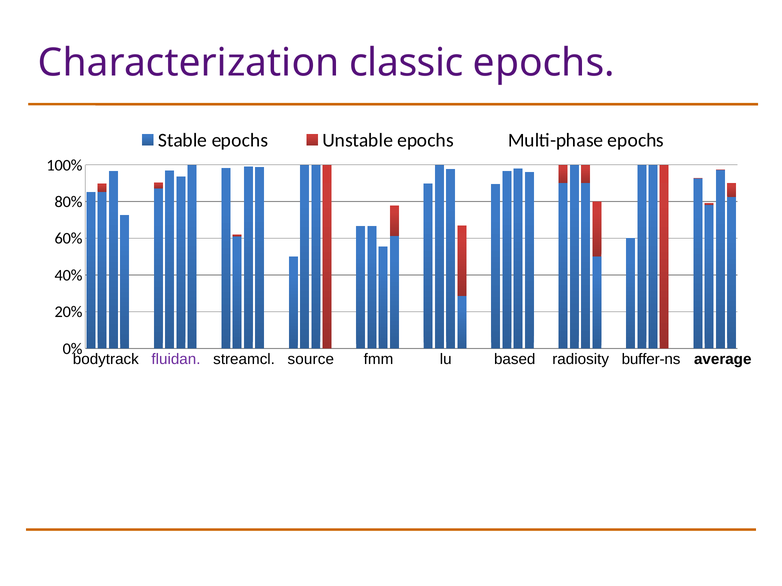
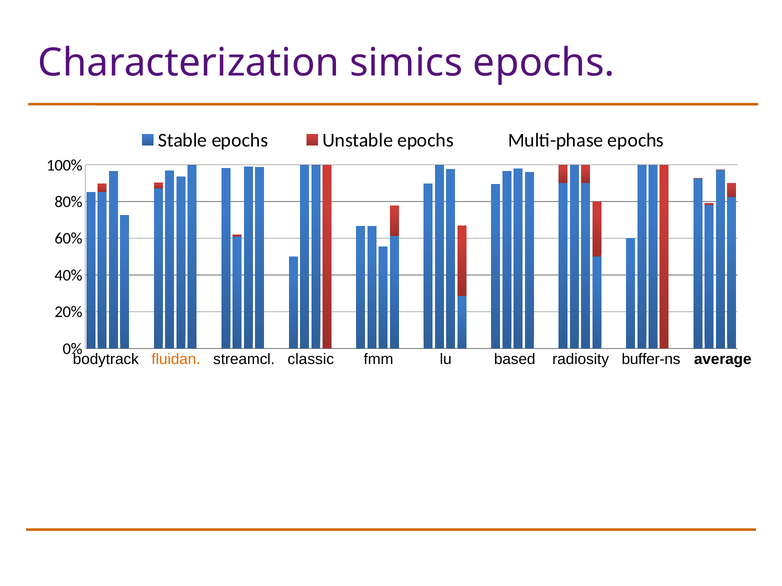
classic: classic -> simics (406, 63)
fluidan colour: purple -> orange (176, 359)
source: source -> classic (311, 359)
